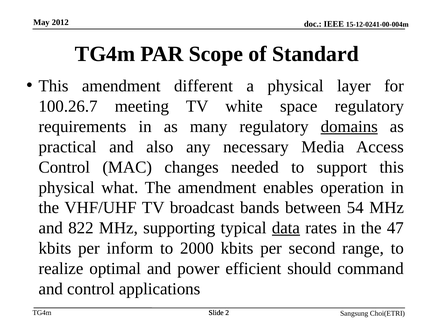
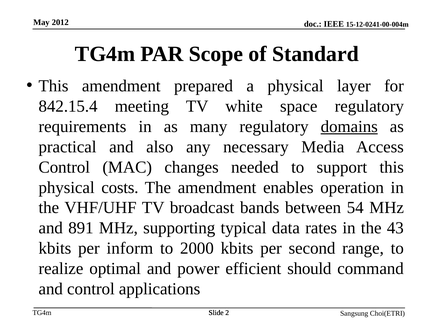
different: different -> prepared (203, 86)
100.26.7: 100.26.7 -> 842.15.4 (68, 106)
what: what -> costs (120, 187)
822: 822 -> 891 (81, 228)
data underline: present -> none (286, 228)
47: 47 -> 43 (395, 228)
